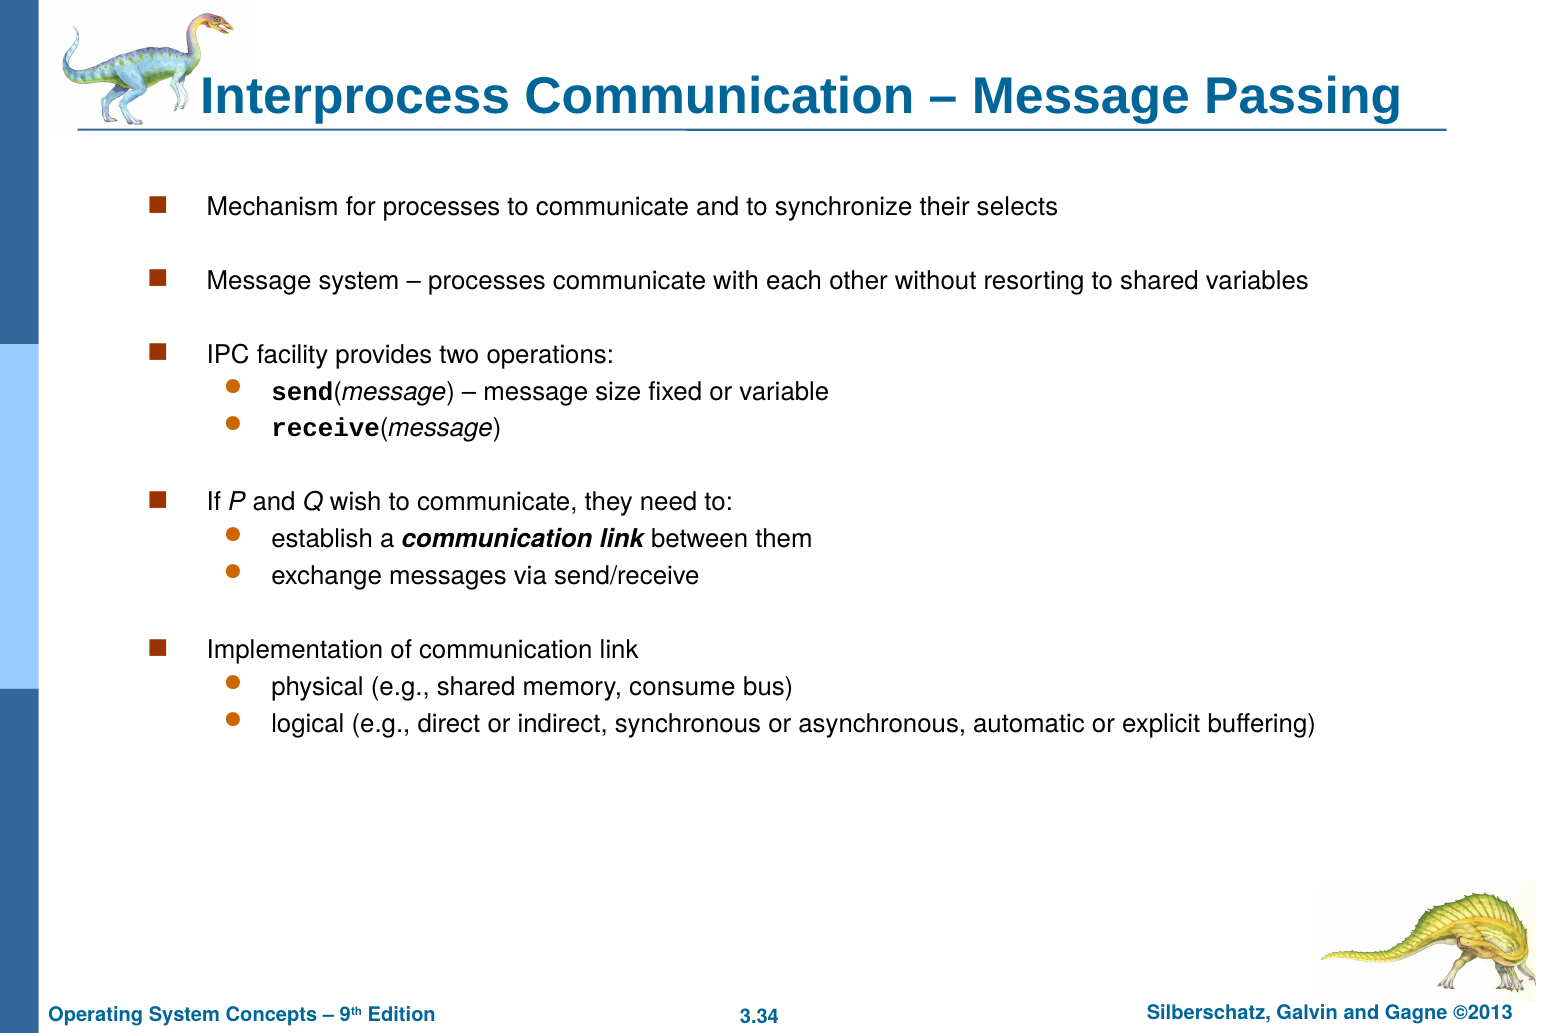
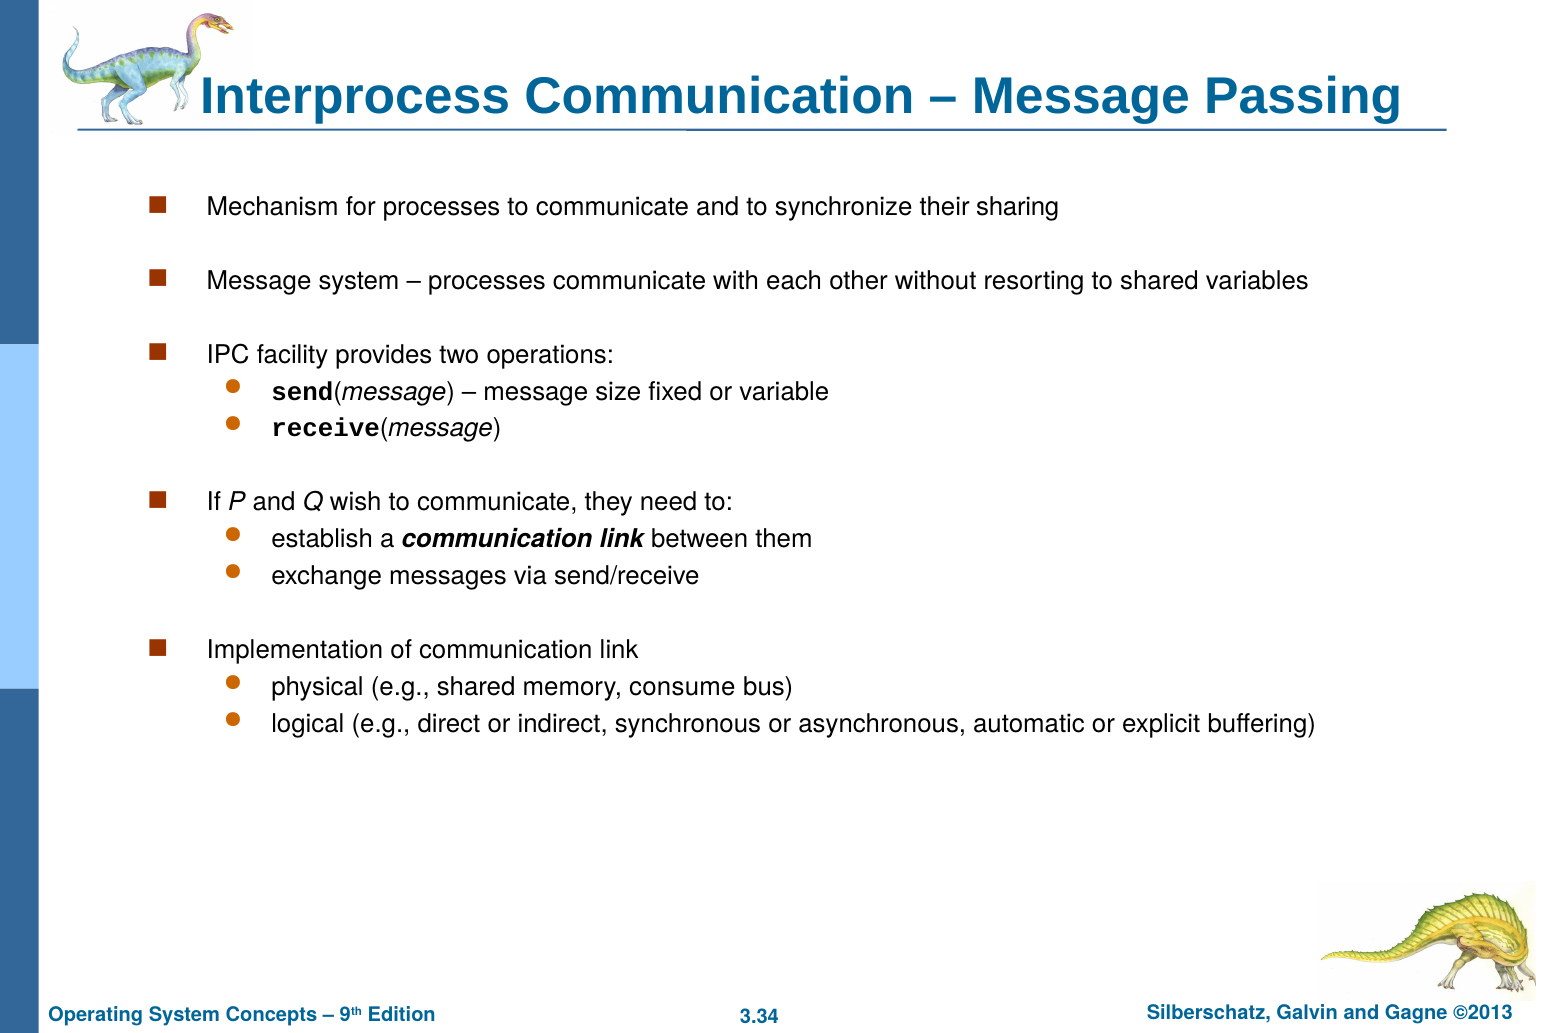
selects: selects -> sharing (1018, 207)
